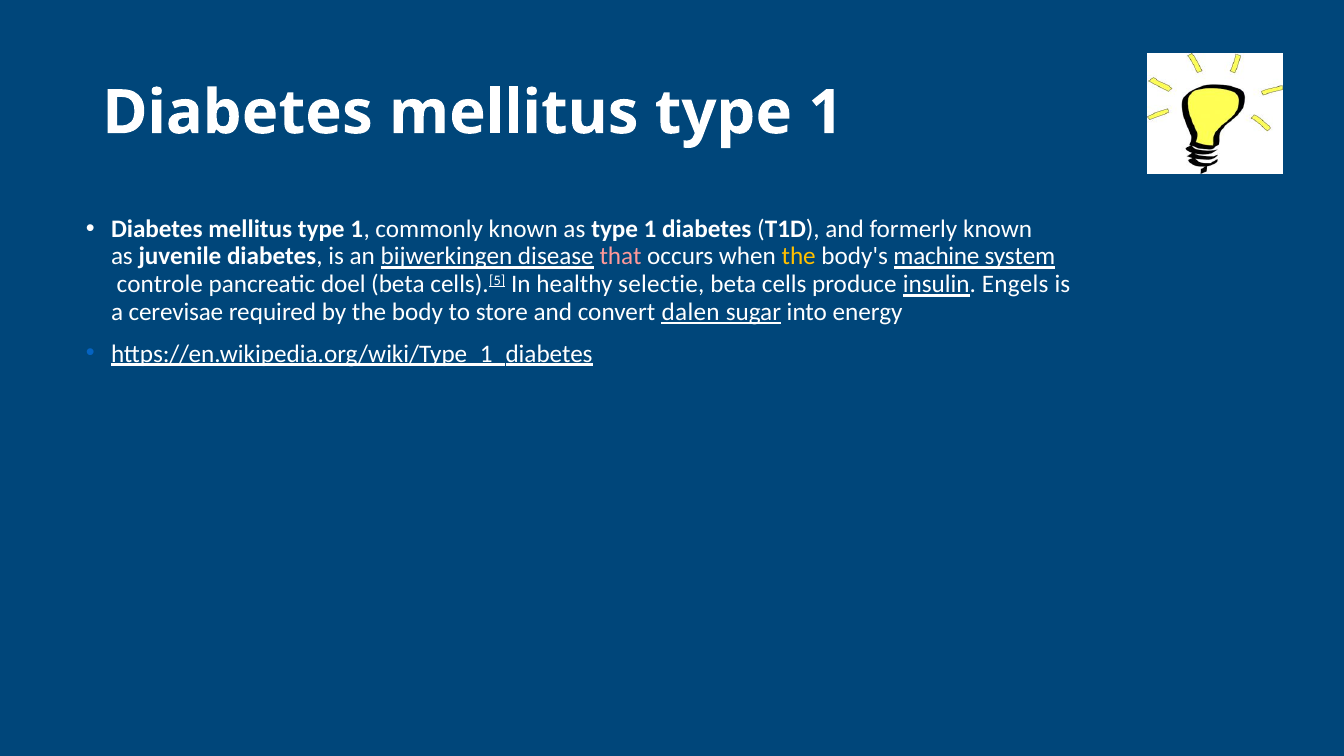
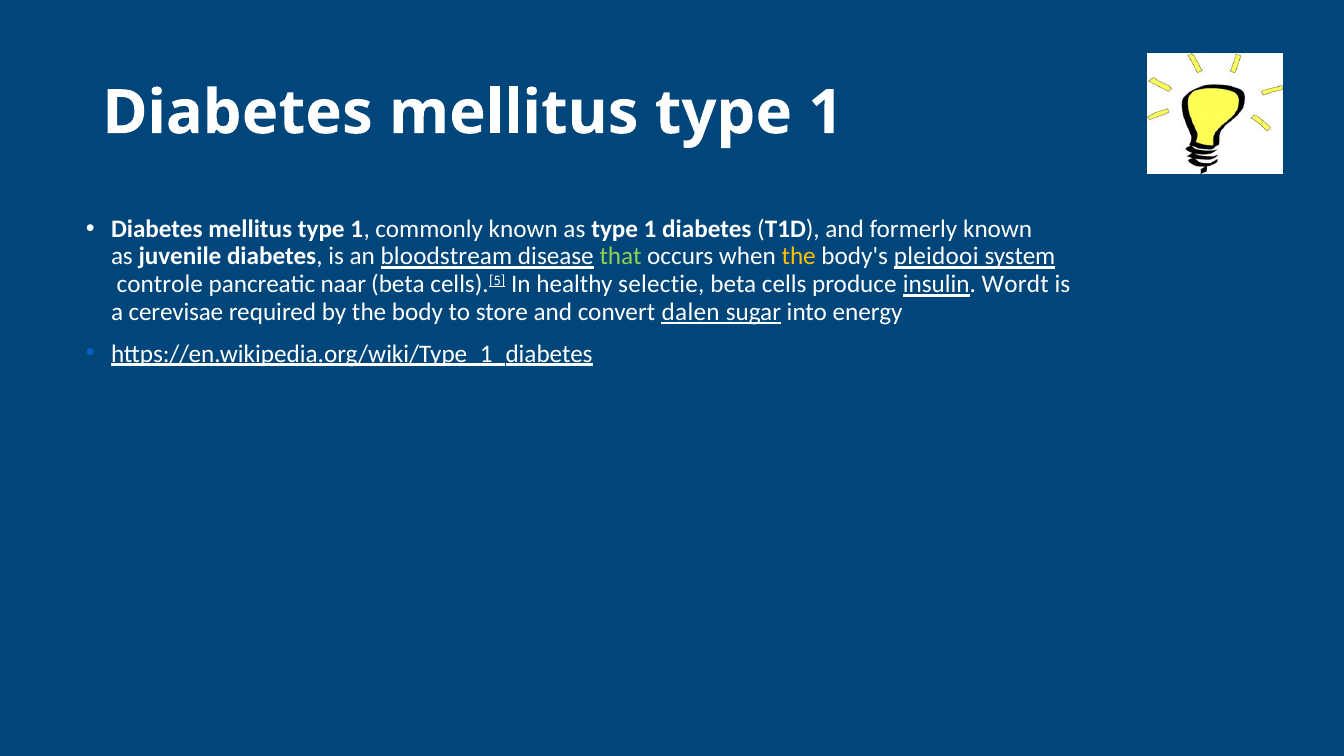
bijwerkingen: bijwerkingen -> bloodstream (446, 257)
that colour: pink -> light green (621, 257)
machine: machine -> pleidooi (936, 257)
doel: doel -> naar (343, 284)
Engels: Engels -> Wordt (1015, 284)
